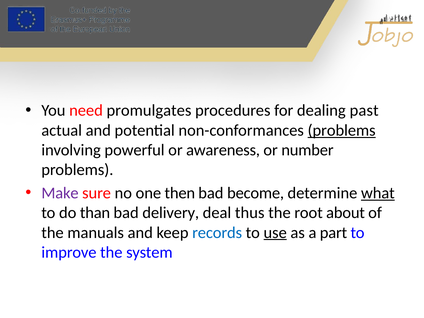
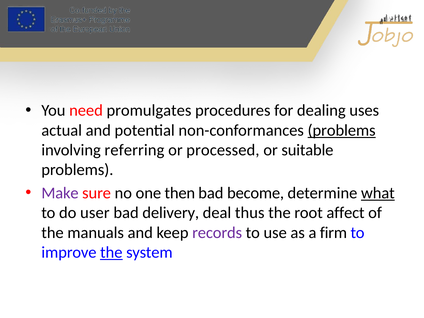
past: past -> uses (364, 110)
powerful: powerful -> referring (134, 150)
awareness: awareness -> processed (223, 150)
number: number -> suitable (307, 150)
than: than -> user (95, 213)
about: about -> affect (346, 213)
records colour: blue -> purple (217, 233)
use underline: present -> none (275, 233)
part: part -> firm (333, 233)
the underline: none -> present (111, 252)
